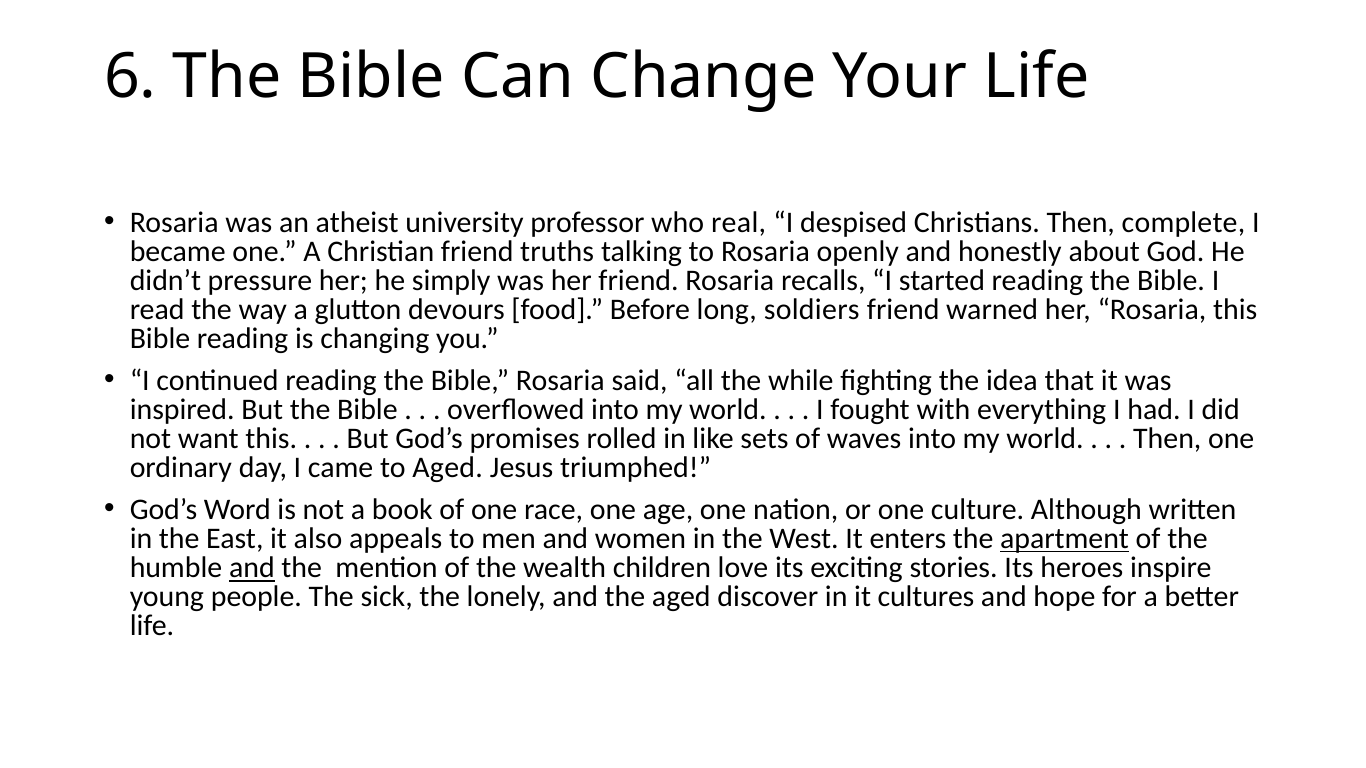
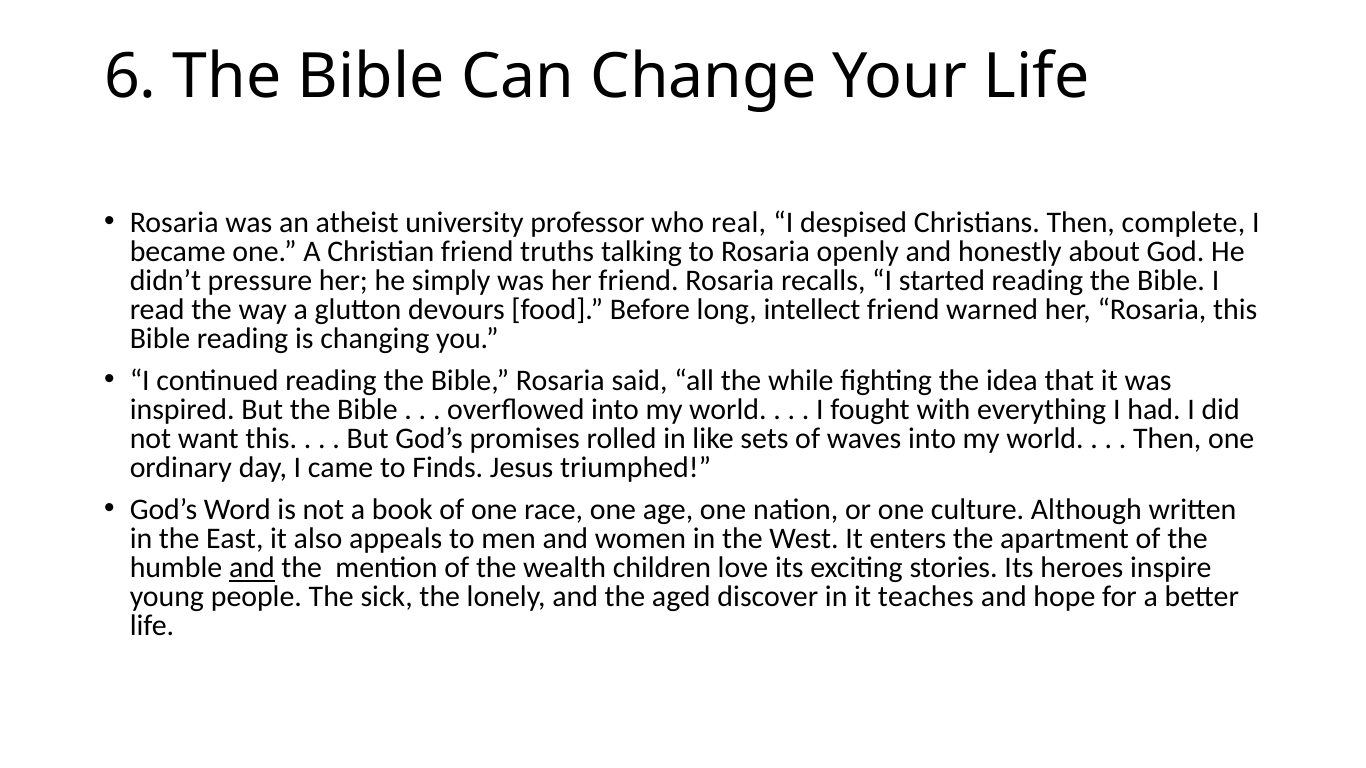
soldiers: soldiers -> intellect (812, 310)
to Aged: Aged -> Finds (448, 468)
apartment underline: present -> none (1065, 539)
cultures: cultures -> teaches (926, 597)
